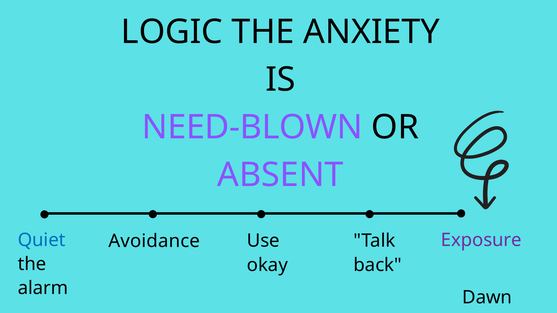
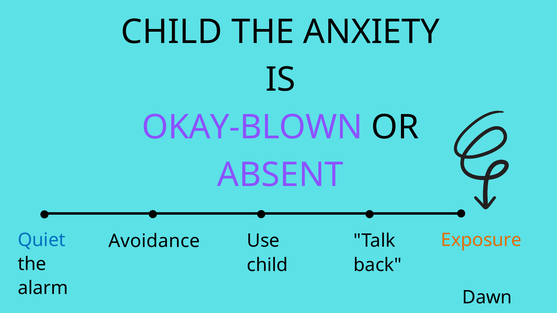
LOGIC: LOGIC -> CHILD (172, 32)
NEED-BLOWN: NEED-BLOWN -> OKAY-BLOWN (252, 127)
Exposure colour: purple -> orange (481, 240)
okay: okay -> child (267, 265)
